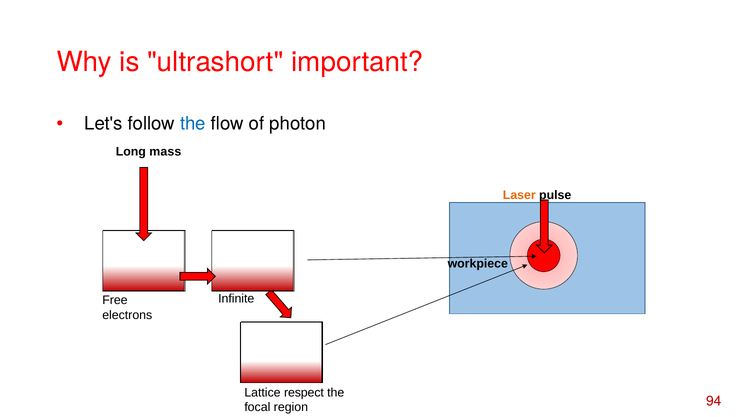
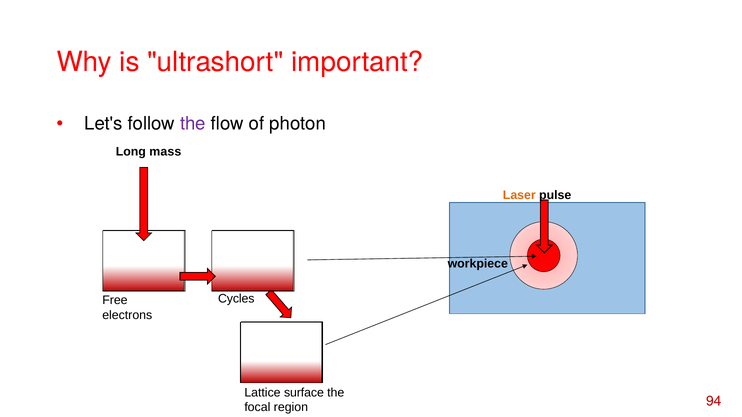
the colour: blue -> purple (193, 124)
Infinite: Infinite -> Cycles (236, 299)
respect: respect -> surface (304, 393)
